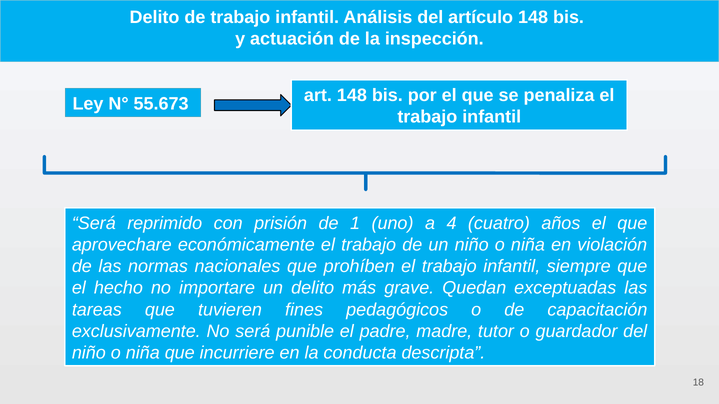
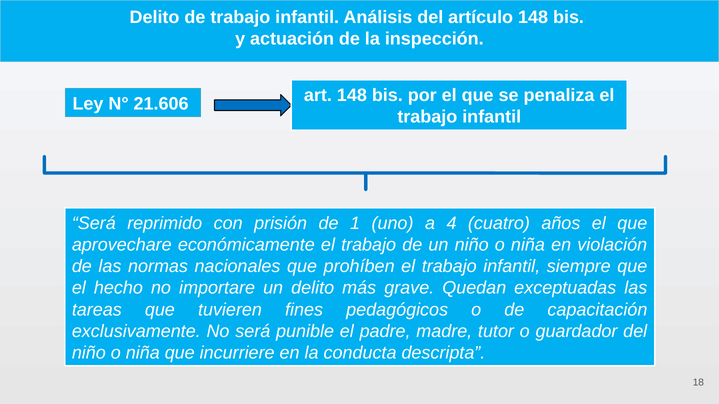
55.673: 55.673 -> 21.606 (161, 104)
